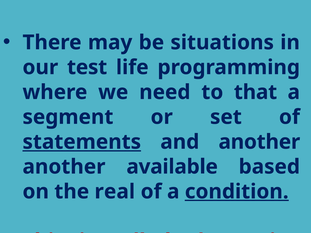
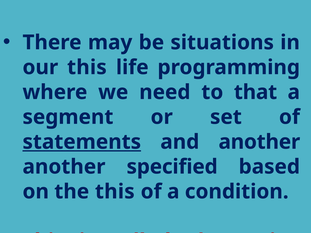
our test: test -> this (87, 67)
available: available -> specified (172, 167)
the real: real -> this (115, 192)
condition underline: present -> none (237, 192)
